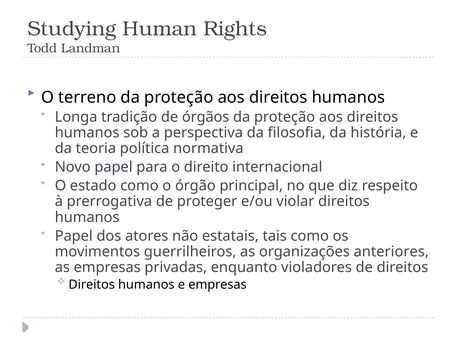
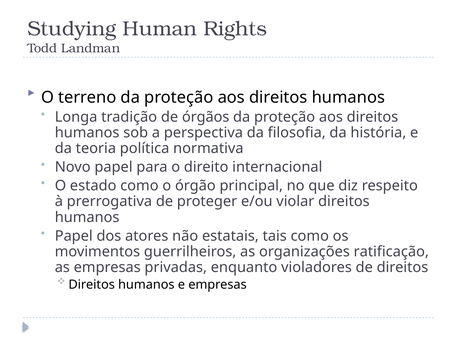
anteriores: anteriores -> ratificação (391, 251)
